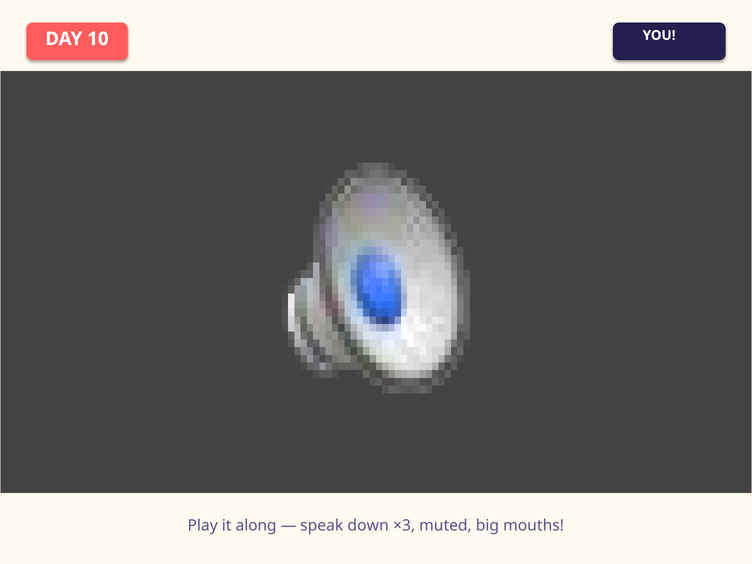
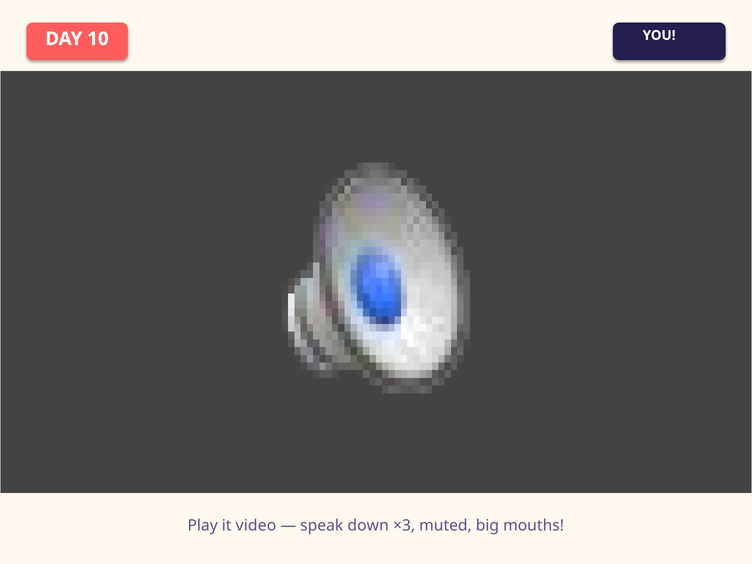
it along: along -> video (256, 526)
